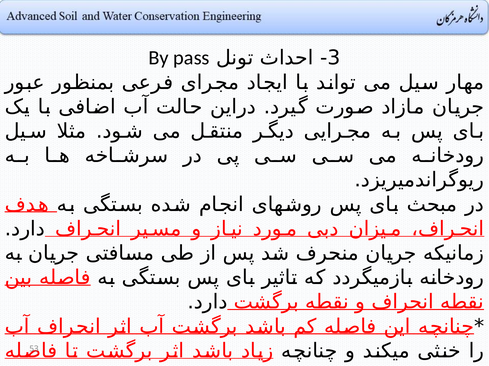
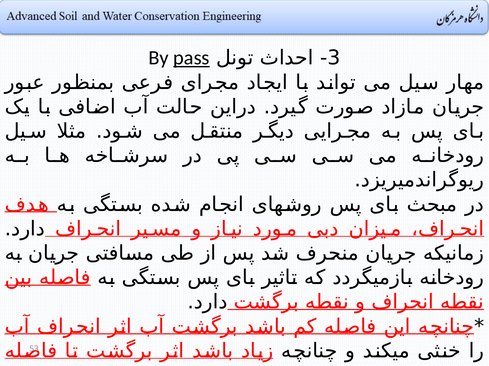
pass underline: none -> present (191, 58)
